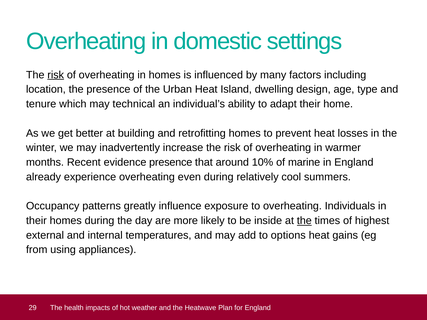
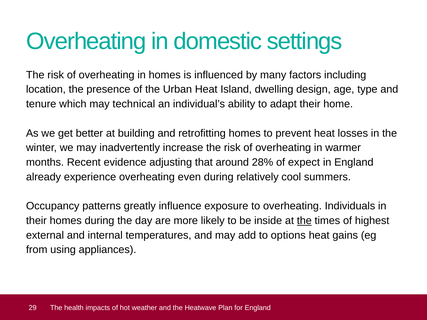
risk underline: present -> none (56, 75)
evidence presence: presence -> adjusting (171, 162)
10%: 10% -> 28% (263, 162)
marine: marine -> expect (304, 162)
